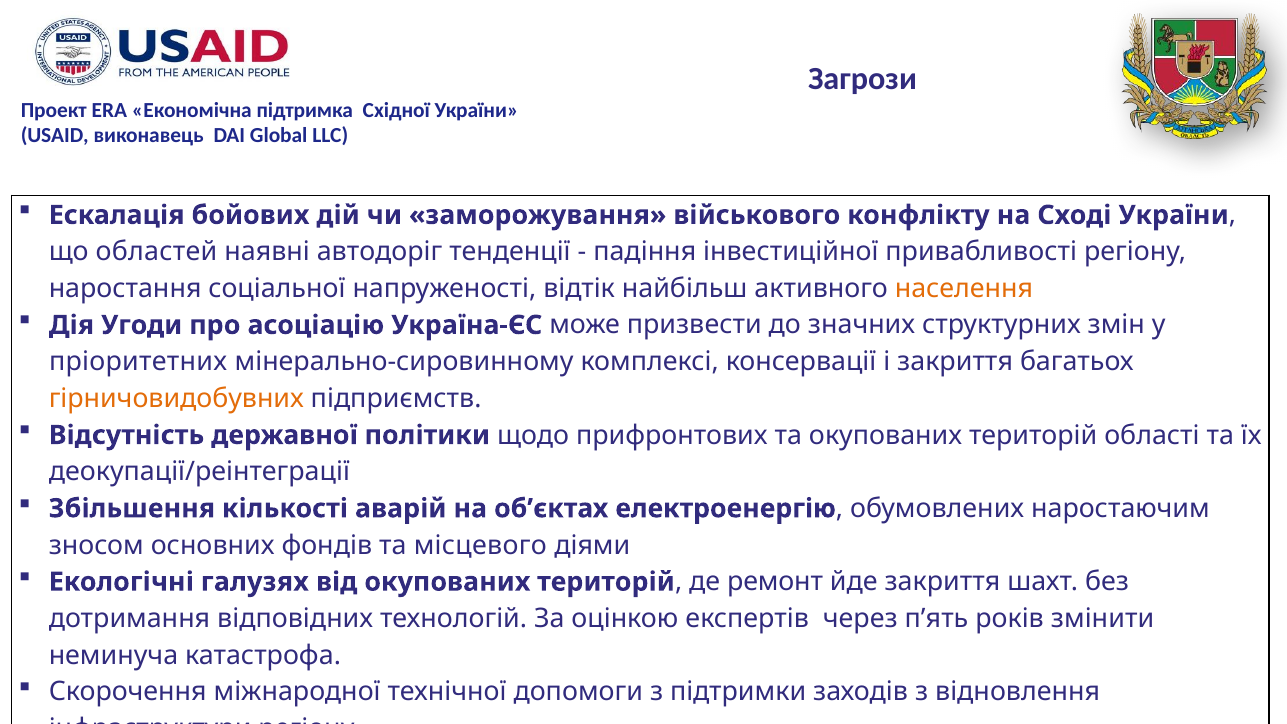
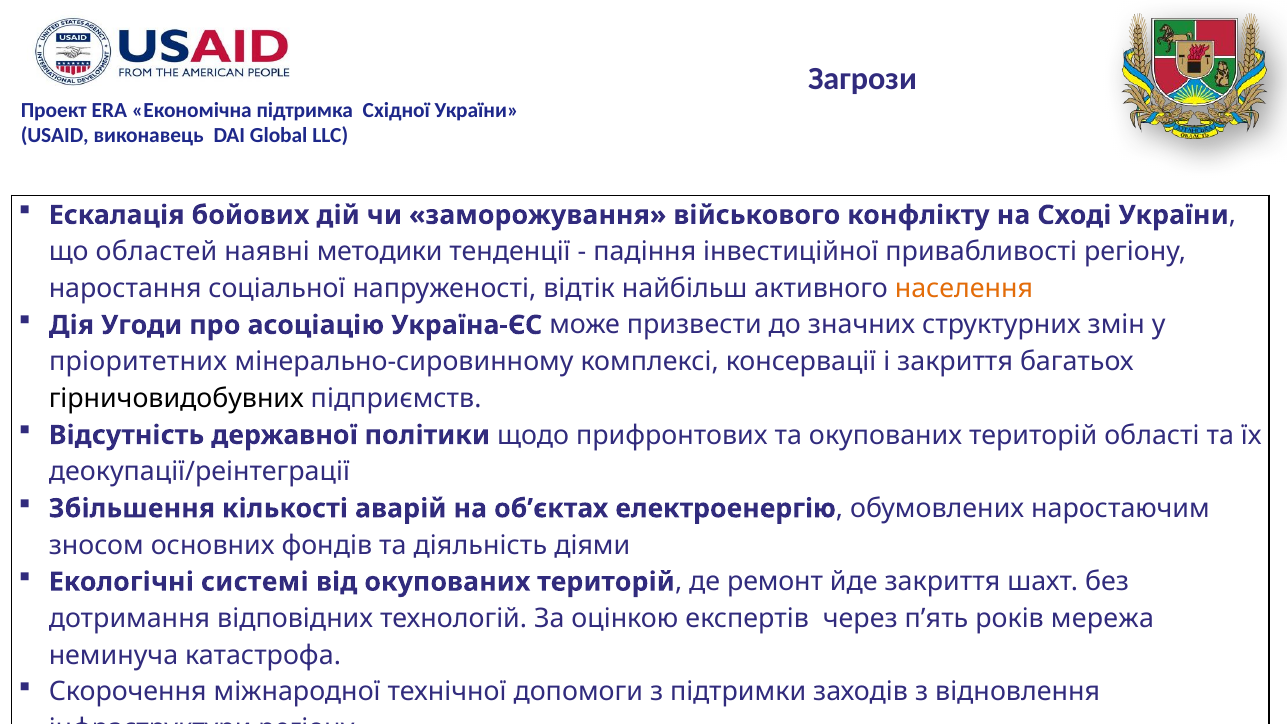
автодоріг: автодоріг -> методики (380, 252)
гірничовидобувних colour: orange -> black (176, 398)
місцевого: місцевого -> діяльність (480, 545)
галузях: галузях -> системі (255, 582)
змінити: змінити -> мережа (1102, 618)
